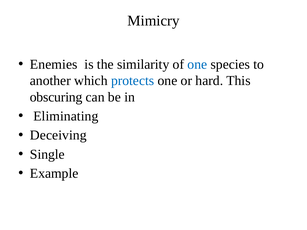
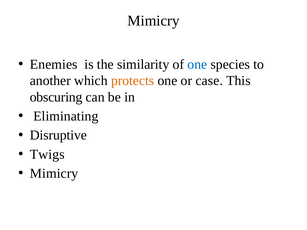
protects colour: blue -> orange (133, 81)
hard: hard -> case (209, 81)
Deceiving: Deceiving -> Disruptive (58, 135)
Single: Single -> Twigs (47, 154)
Example: Example -> Mimicry (54, 174)
